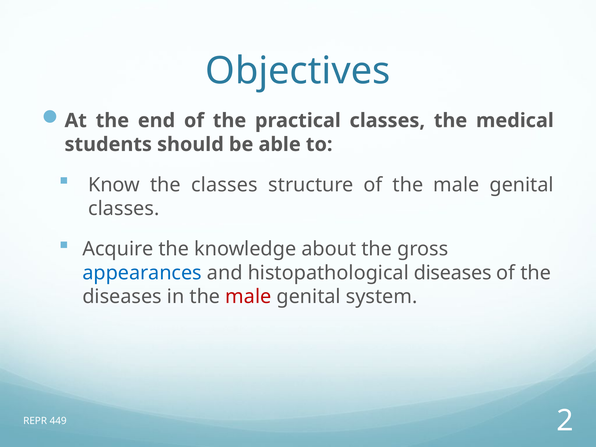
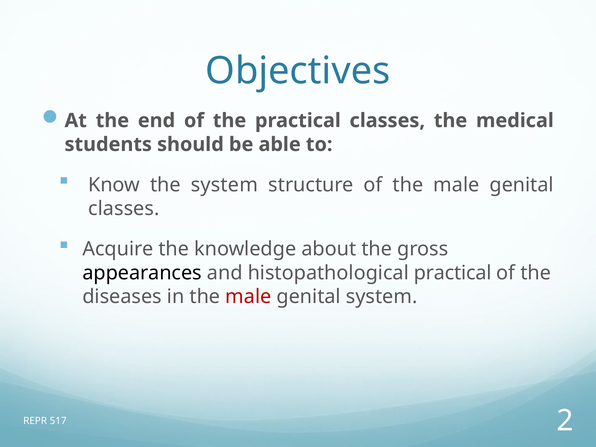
the classes: classes -> system (224, 185)
appearances colour: blue -> black (142, 273)
histopathological diseases: diseases -> practical (453, 273)
449: 449 -> 517 (58, 421)
